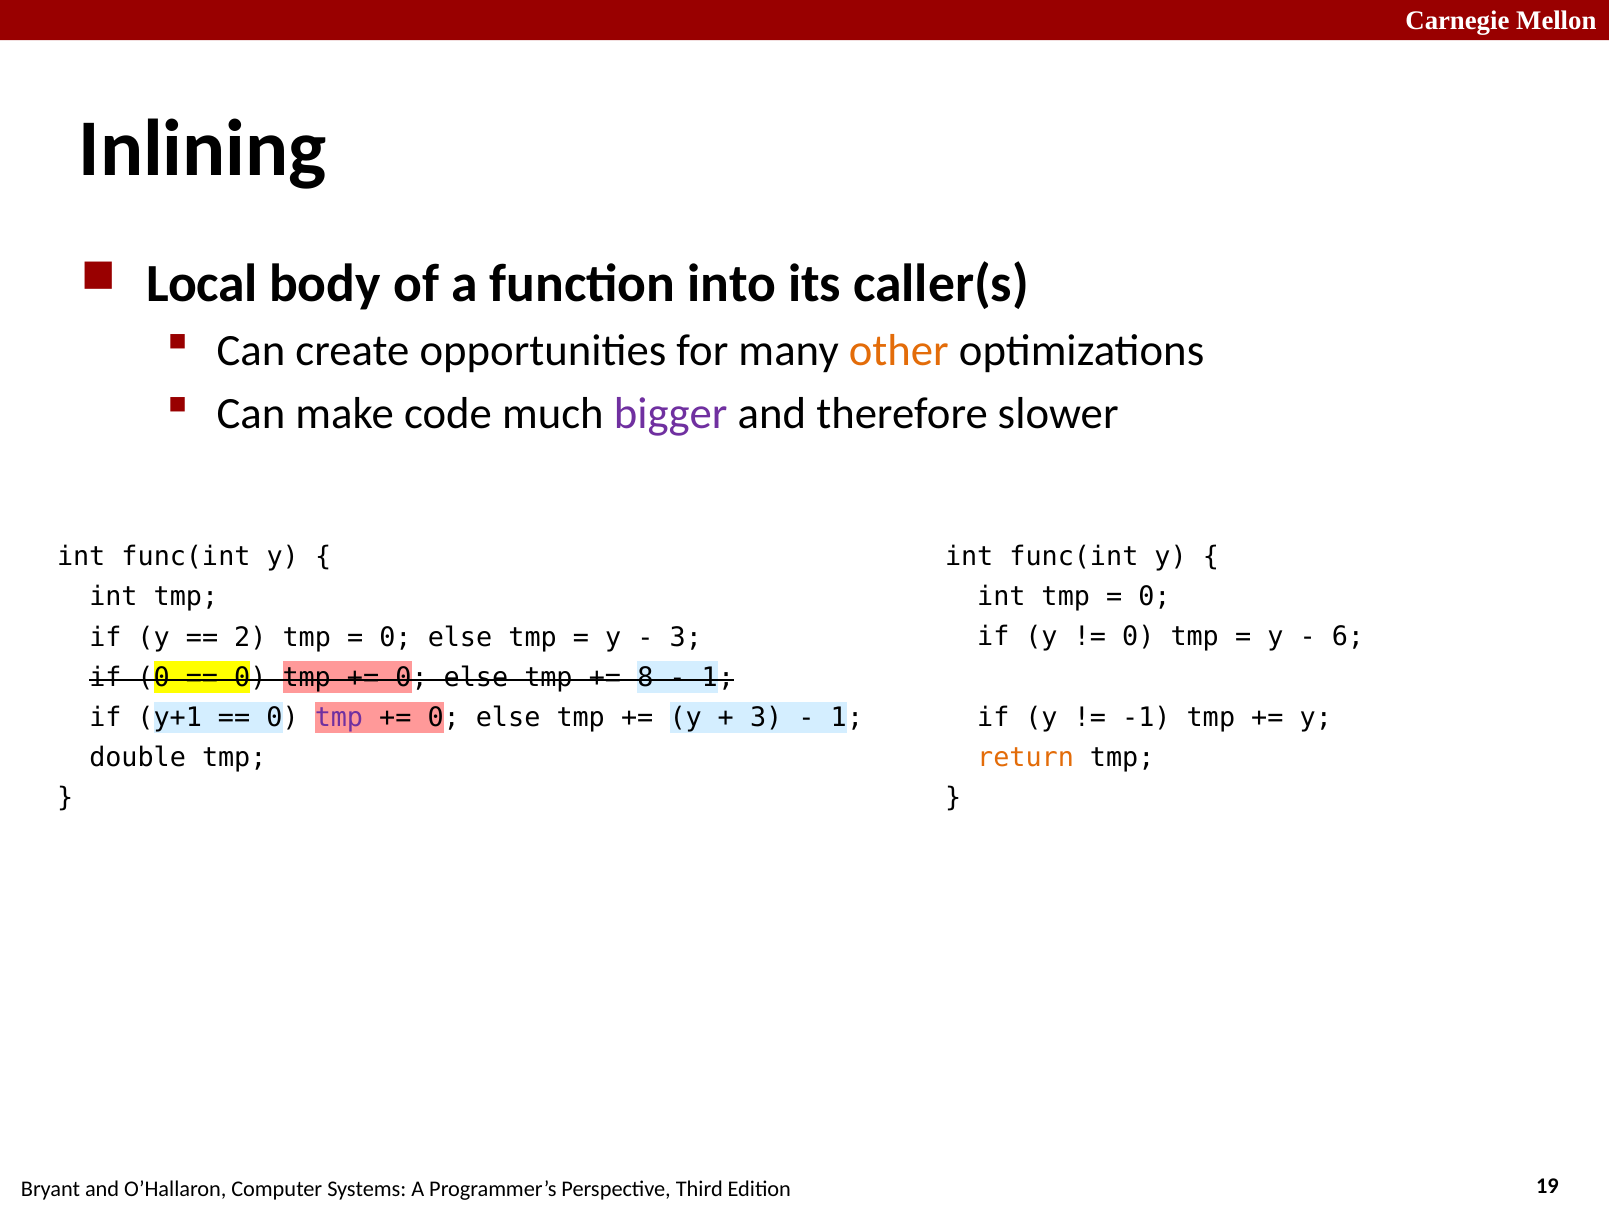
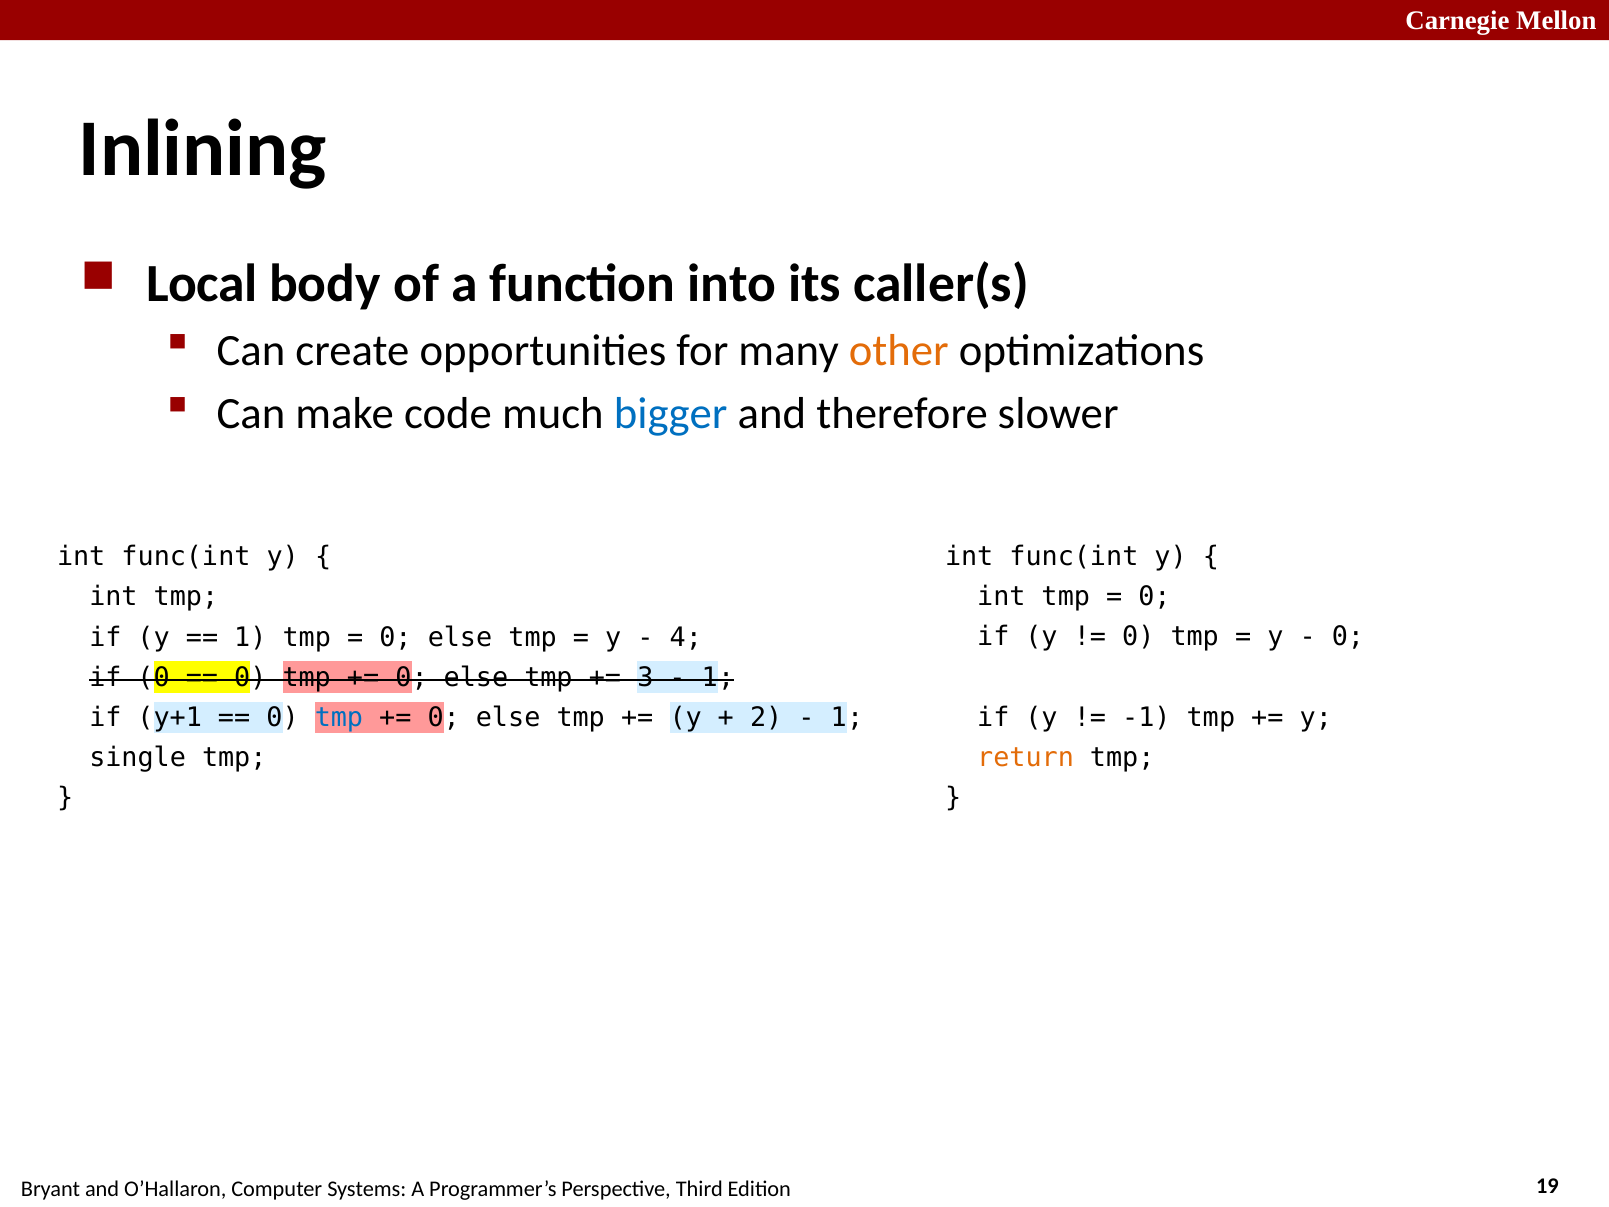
bigger colour: purple -> blue (671, 414)
6: 6 -> 0 (1348, 637)
2: 2 -> 1 (250, 637)
3: 3 -> 4 (686, 637)
8: 8 -> 3 (645, 677)
tmp colour: purple -> blue (339, 717)
3: 3 -> 2 (766, 717)
double: double -> single (138, 758)
